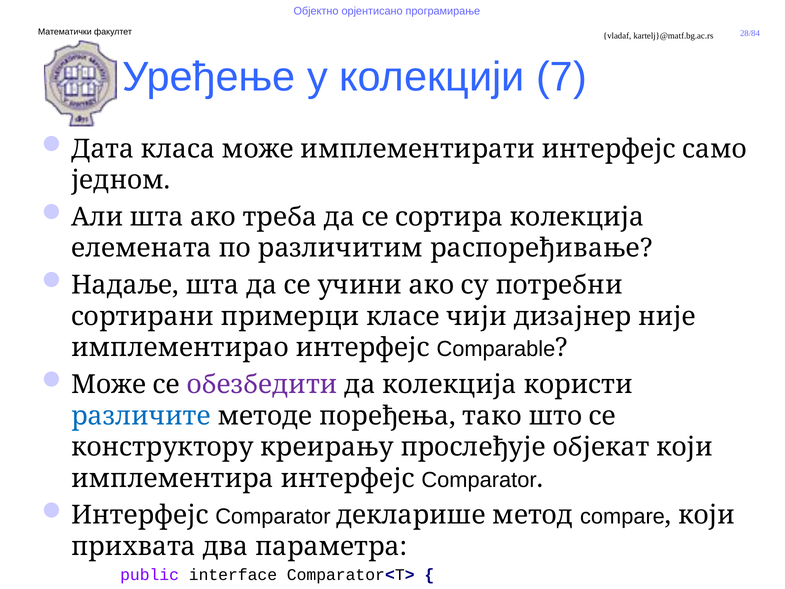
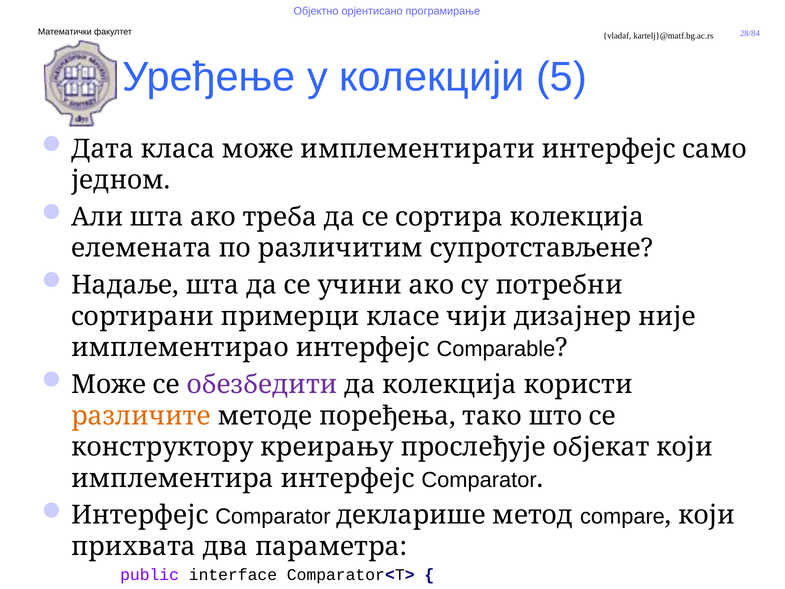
7: 7 -> 5 (562, 77)
распоређивање: распоређивање -> супротстављене (541, 248)
различите colour: blue -> orange (141, 416)
